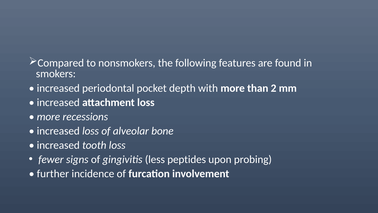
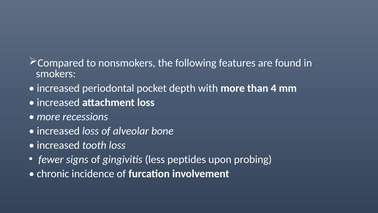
2: 2 -> 4 (274, 88)
further: further -> chronic (53, 174)
